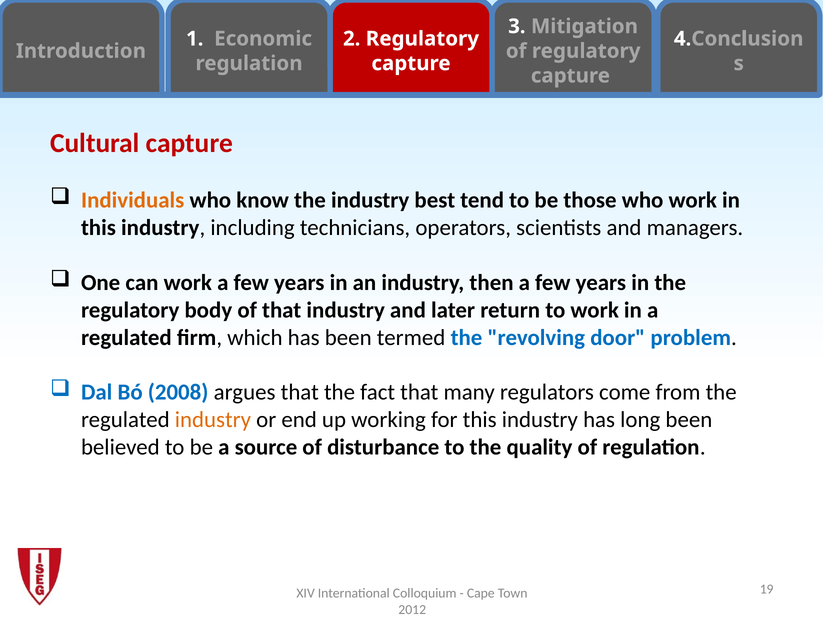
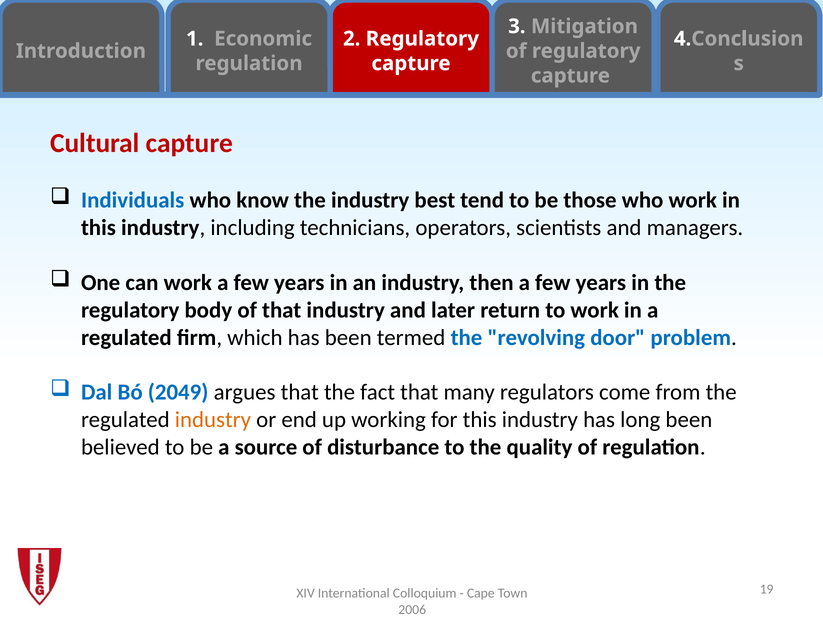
Individuals colour: orange -> blue (133, 201)
2008: 2008 -> 2049 (178, 393)
2012: 2012 -> 2006 (412, 610)
